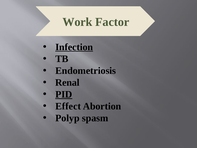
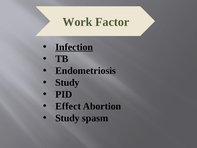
Renal: Renal -> Study (67, 82)
PID underline: present -> none (64, 94)
Polyp: Polyp -> Study (67, 118)
